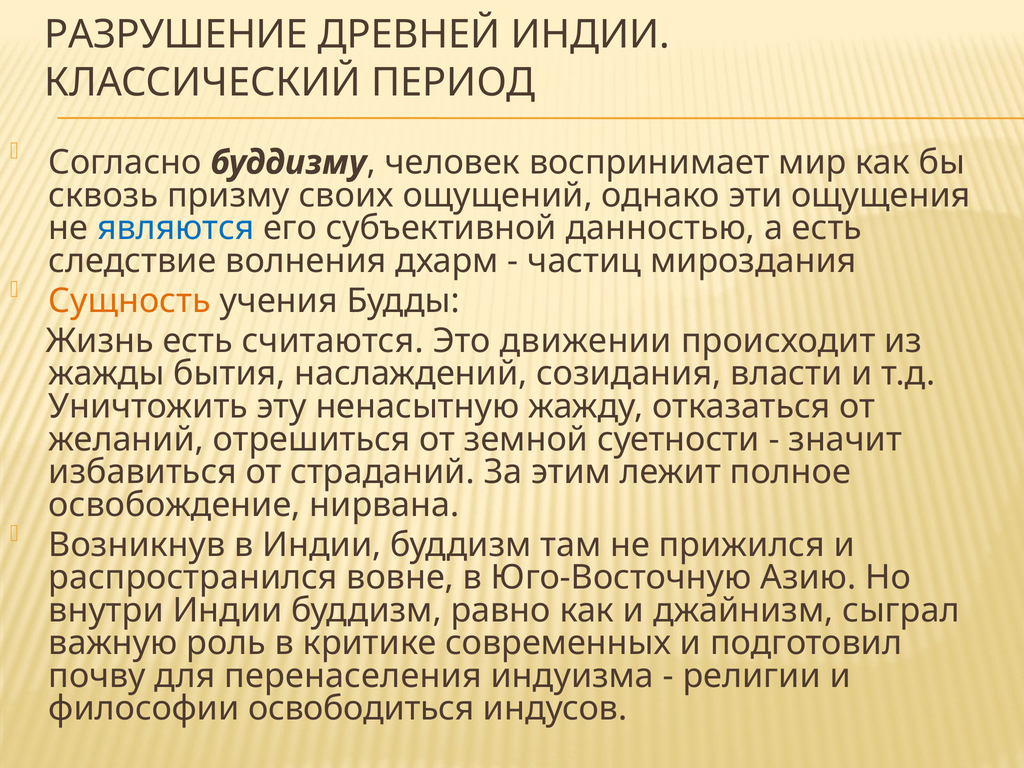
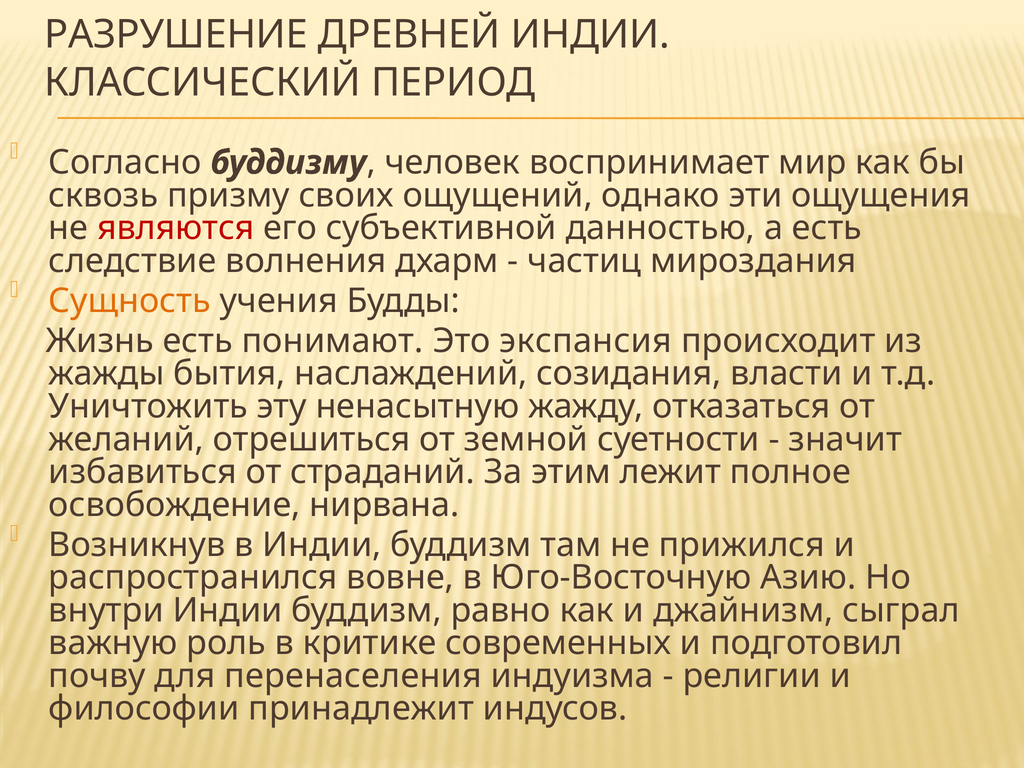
являются colour: blue -> red (176, 228)
считаются: считаются -> понимают (333, 341)
движении: движении -> экспансия (586, 341)
освободиться: освободиться -> принадлежит (361, 709)
